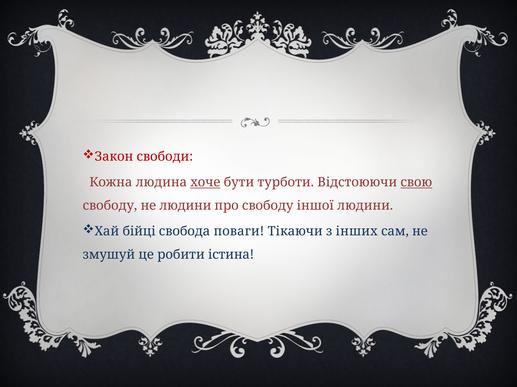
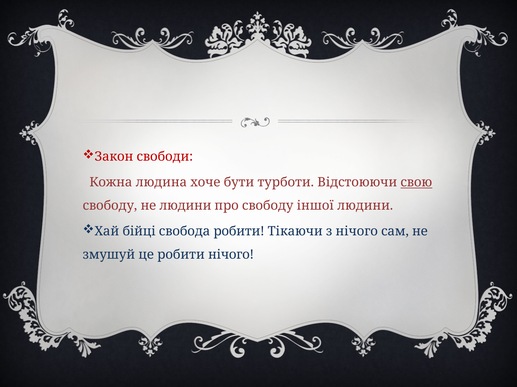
хоче underline: present -> none (205, 183)
свобода поваги: поваги -> робити (239, 232)
з інших: інших -> нічого (357, 232)
робити істина: істина -> нічого (231, 255)
